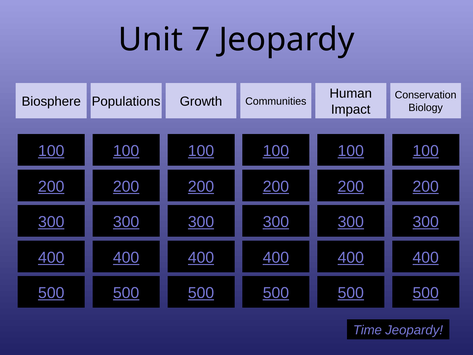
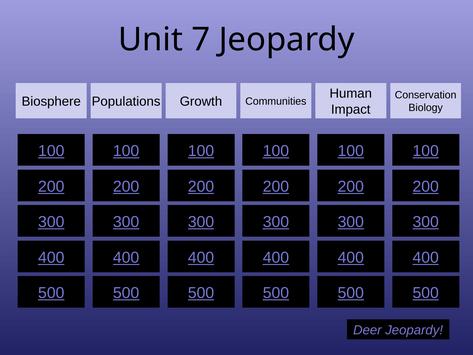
Time: Time -> Deer (367, 330)
